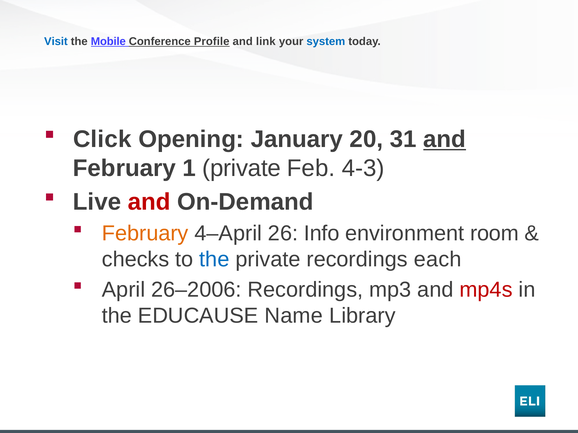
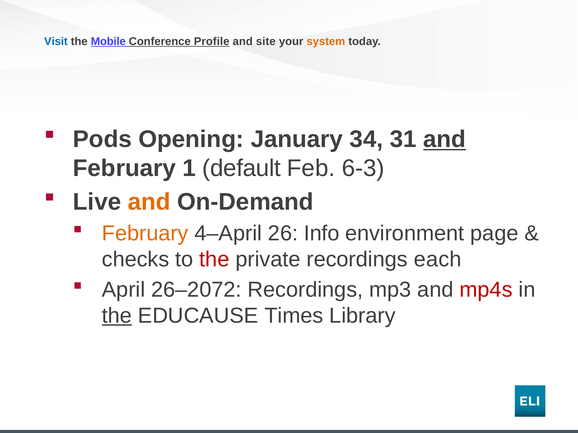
link: link -> site (266, 41)
system colour: blue -> orange (326, 41)
Click: Click -> Pods (102, 139)
20: 20 -> 34 (366, 139)
1 private: private -> default (242, 168)
4-3: 4-3 -> 6-3 (363, 168)
and colour: red -> orange (149, 202)
room: room -> page (494, 234)
the colour: blue -> red (214, 260)
26–2006: 26–2006 -> 26–2072 (196, 290)
the underline: none -> present (117, 316)
Name: Name -> Times (294, 316)
